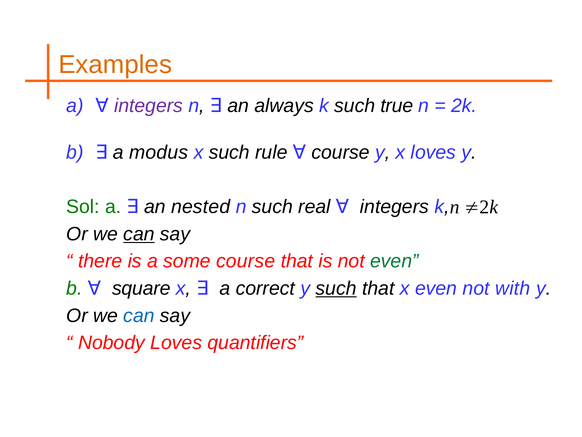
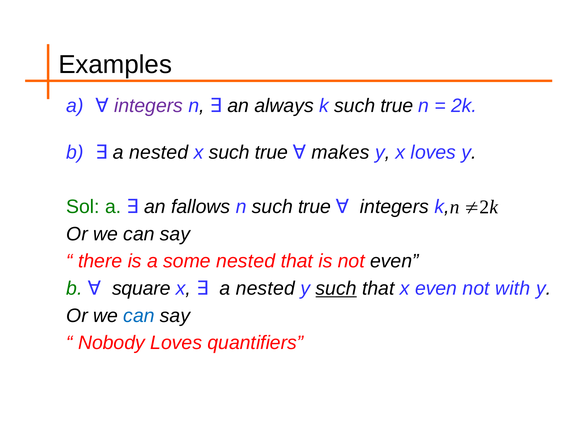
Examples colour: orange -> black (115, 65)
modus: modus -> nested (159, 152)
x such rule: rule -> true (271, 152)
course: course -> makes (341, 152)
nested: nested -> fallows (201, 207)
n such real: real -> true (314, 207)
can underline: present -> none (139, 234)
some course: course -> nested (246, 261)
even colour: green -> black (394, 261)
correct: correct -> nested (265, 288)
